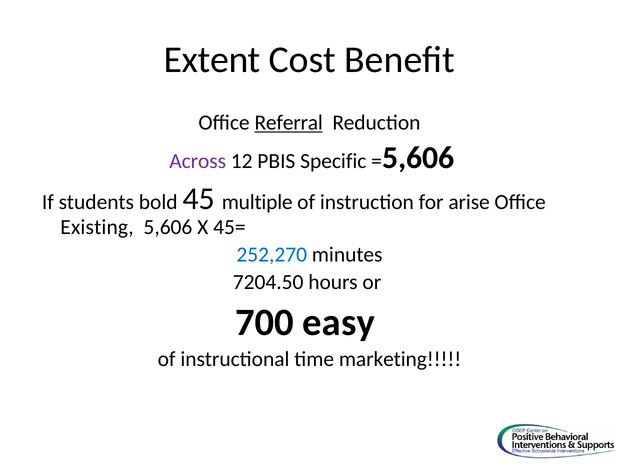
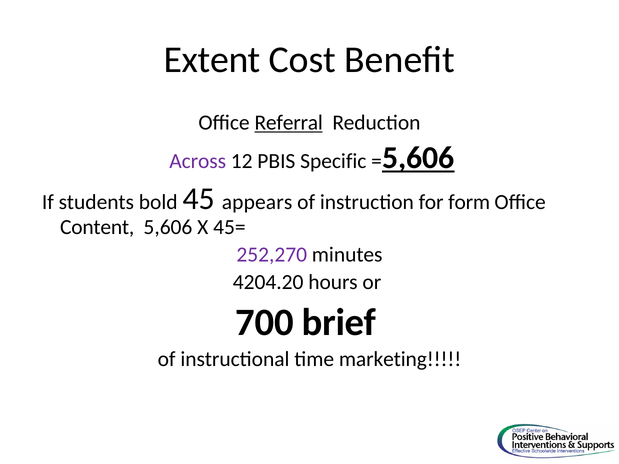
5,606 underline: none -> present (418, 158)
multiple: multiple -> appears (257, 202)
arise: arise -> form (469, 202)
Existing: Existing -> Content (97, 227)
252,270 colour: blue -> purple (272, 255)
7204.50: 7204.50 -> 4204.20 (268, 282)
easy: easy -> brief (339, 323)
